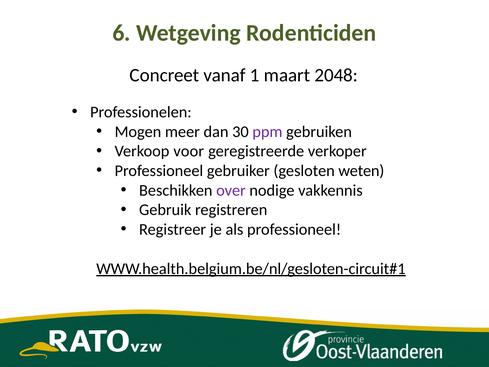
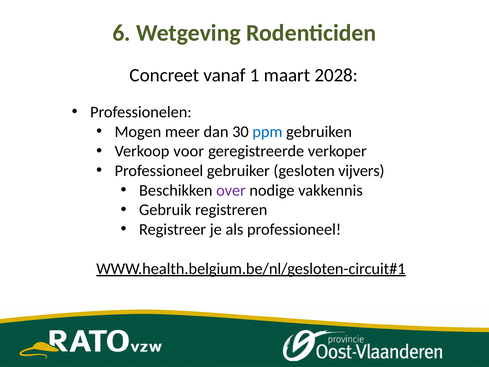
2048: 2048 -> 2028 (336, 75)
ppm colour: purple -> blue (267, 132)
weten: weten -> vijvers (361, 171)
